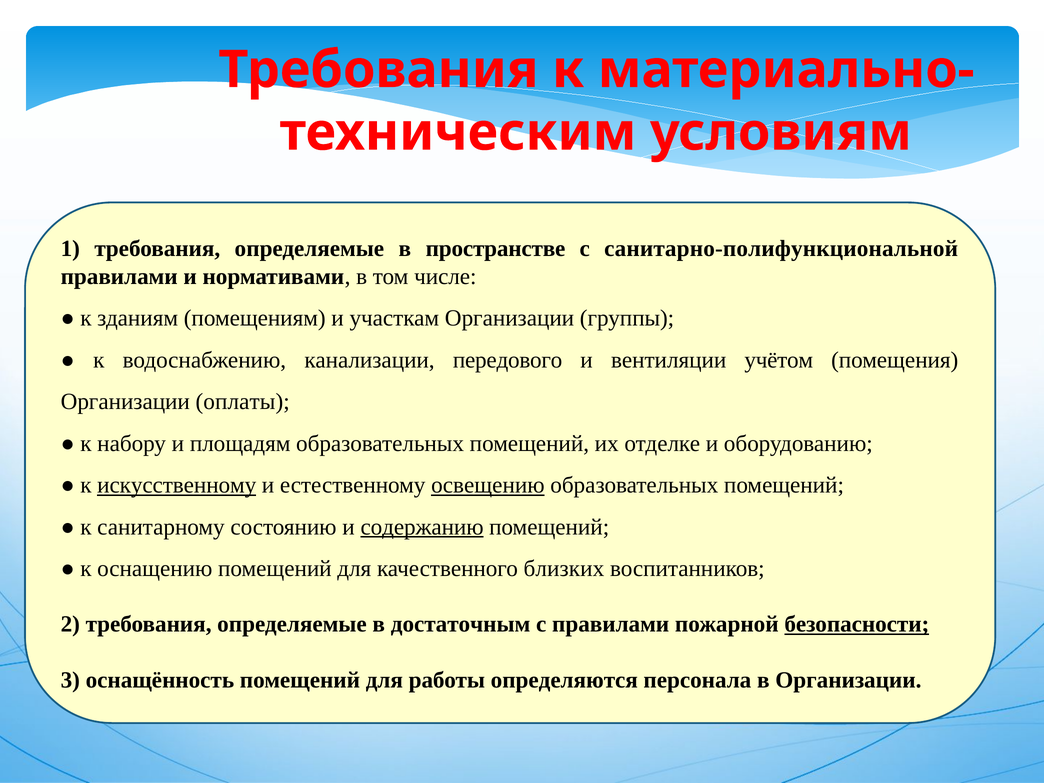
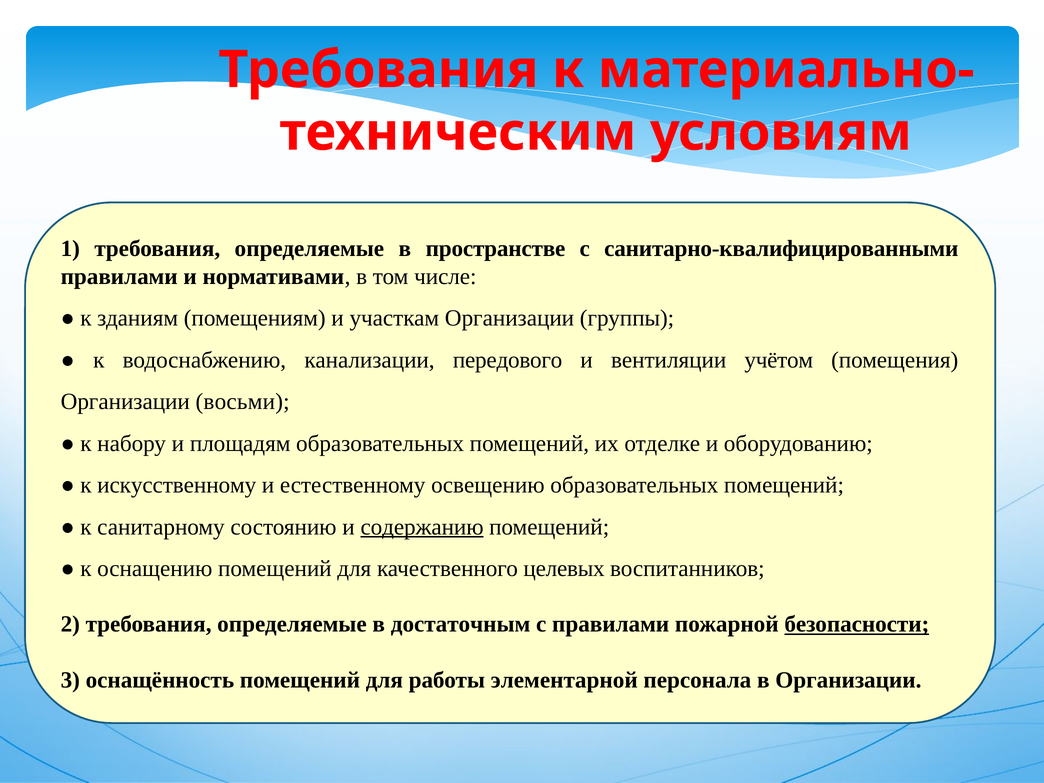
санитарно-полифункциональной: санитарно-полифункциональной -> санитарно-квалифицированными (781, 249)
оплаты: оплаты -> восьми (243, 402)
искусственному underline: present -> none (177, 485)
освещению underline: present -> none (488, 485)
близких: близких -> целевых (564, 569)
определяются: определяются -> элементарной (564, 680)
